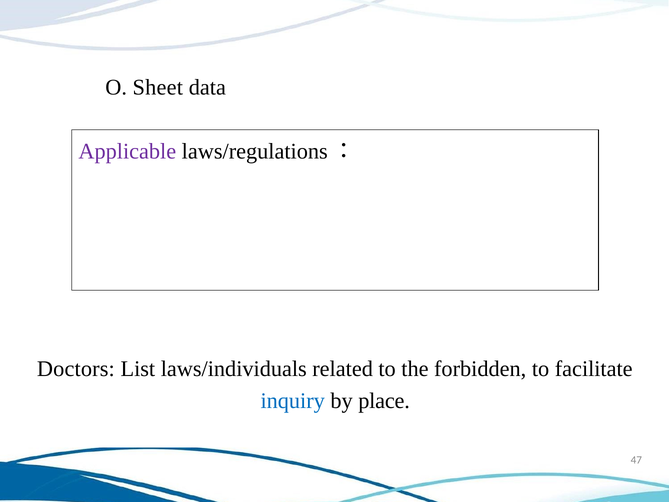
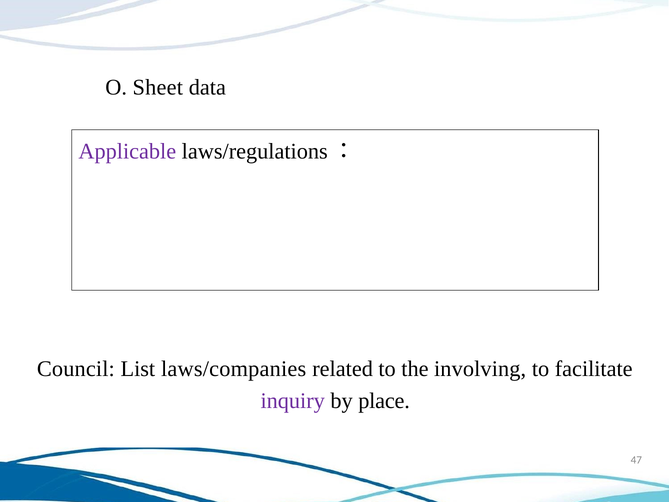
Doctors: Doctors -> Council (76, 369)
laws/individuals: laws/individuals -> laws/companies (234, 369)
forbidden: forbidden -> involving (480, 369)
inquiry colour: blue -> purple (293, 401)
